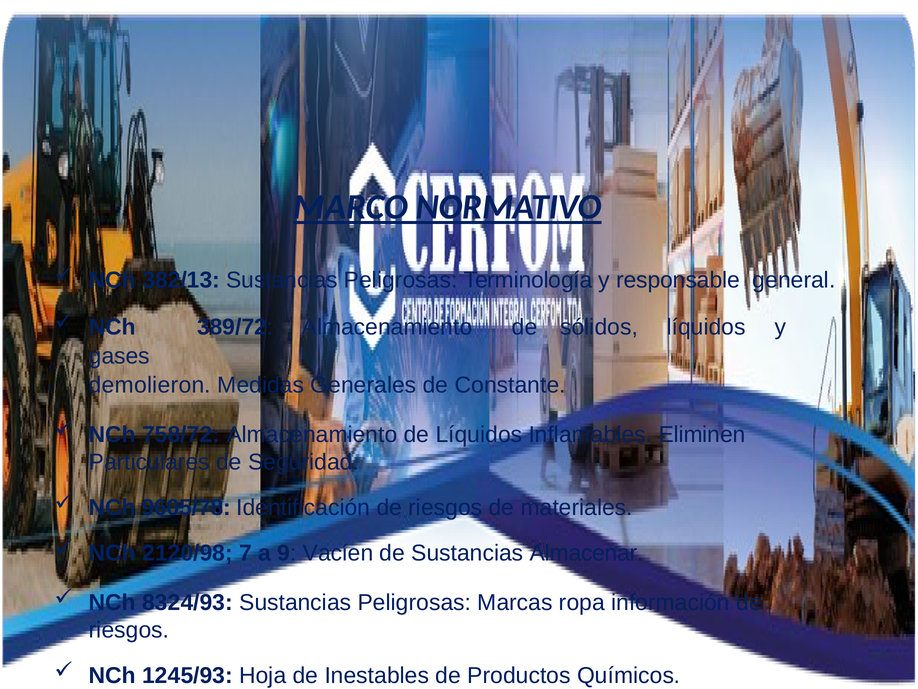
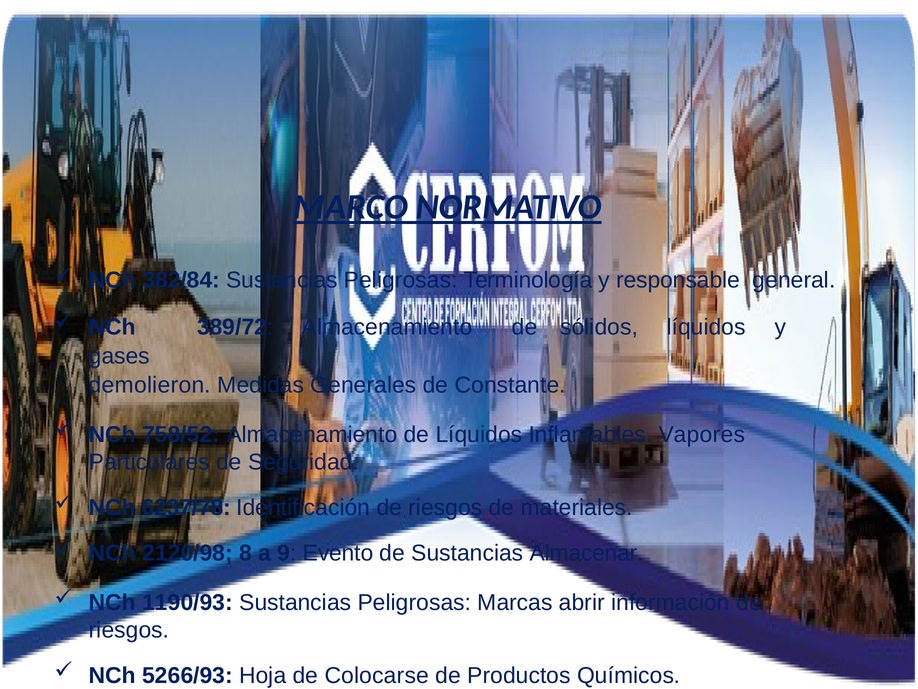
382/13: 382/13 -> 382/84 (181, 280)
758/72: 758/72 -> 758/52 (181, 434)
Eliminen: Eliminen -> Vapores (702, 434)
9605/78: 9605/78 -> 6237/78 (186, 507)
7: 7 -> 8 (245, 553)
Vacíen: Vacíen -> Evento (338, 553)
8324/93: 8324/93 -> 1190/93 (188, 602)
ropa: ropa -> abrir (582, 602)
1245/93: 1245/93 -> 5266/93 (188, 675)
Inestables: Inestables -> Colocarse (377, 675)
